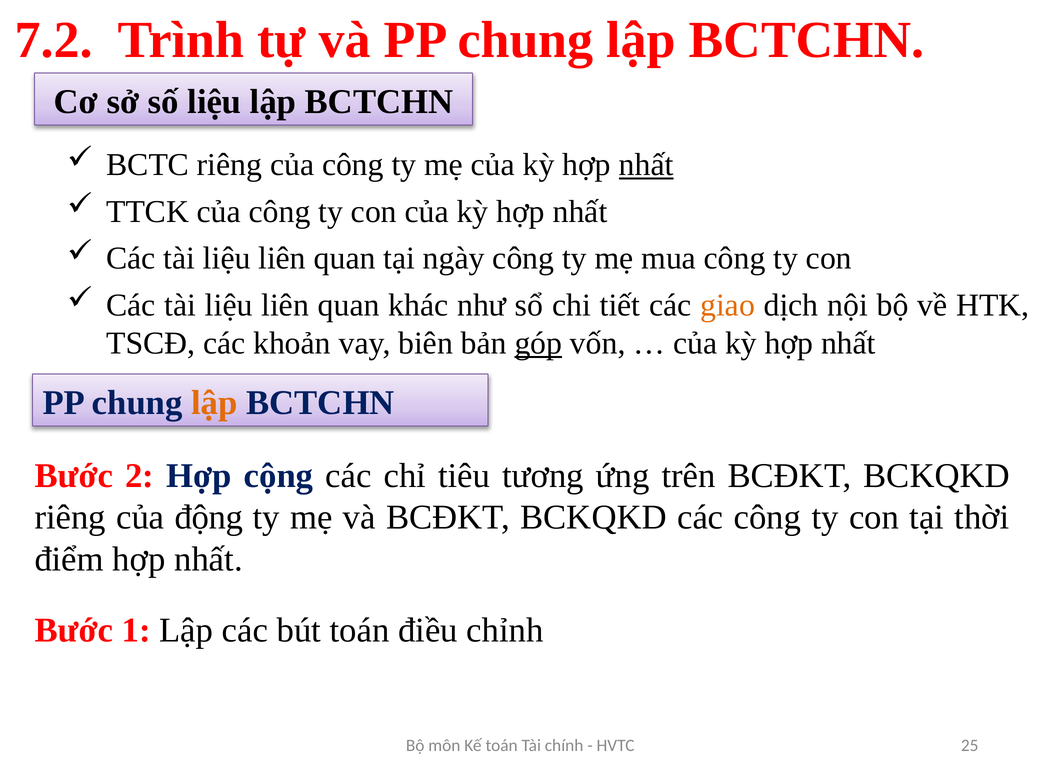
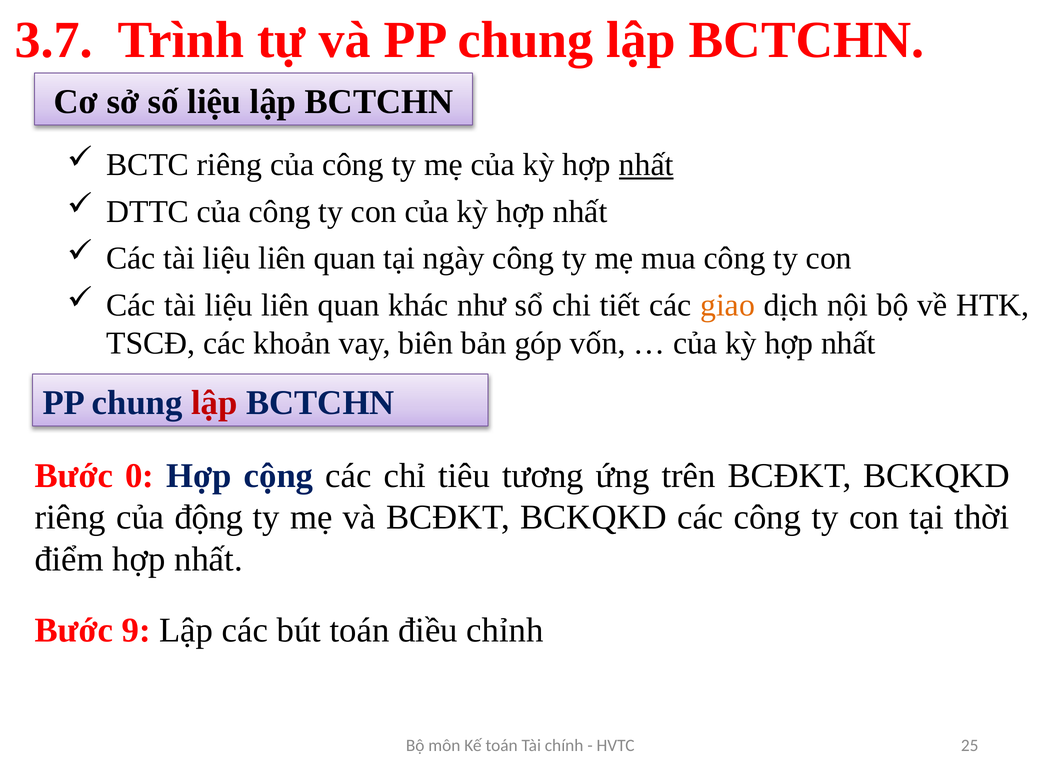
7.2: 7.2 -> 3.7 (54, 40)
TTCK: TTCK -> DTTC (148, 212)
góp underline: present -> none (538, 343)
lập colour: orange -> red (214, 402)
2: 2 -> 0 (140, 476)
1: 1 -> 9 (136, 630)
